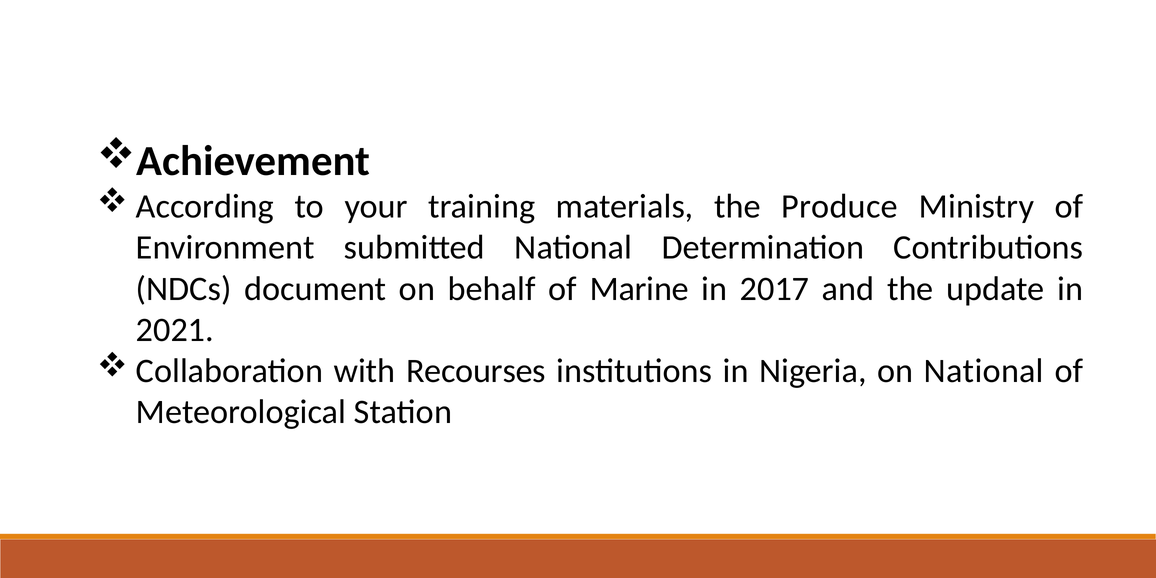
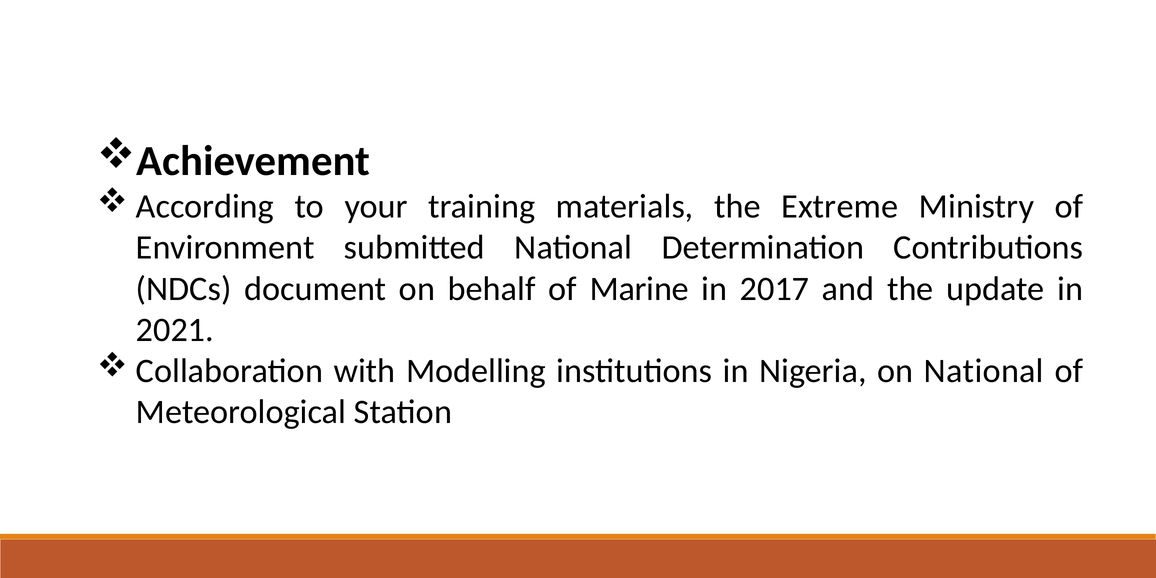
Produce: Produce -> Extreme (840, 207)
Recourses: Recourses -> Modelling (476, 371)
